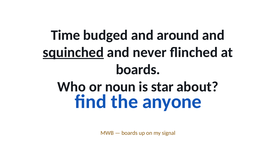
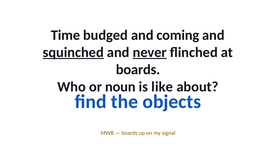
around: around -> coming (178, 35)
never underline: none -> present (150, 52)
star: star -> like (162, 87)
anyone: anyone -> objects (172, 102)
